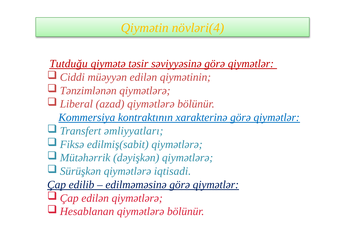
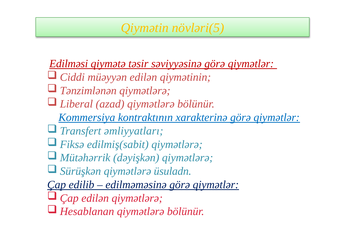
növləri(4: növləri(4 -> növləri(5 (198, 28)
Tutduğu: Tutduğu -> Edilməsi (69, 64)
iqtisadi: iqtisadi -> üsuladn (173, 172)
